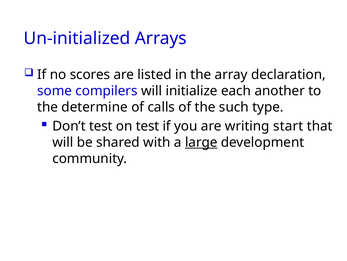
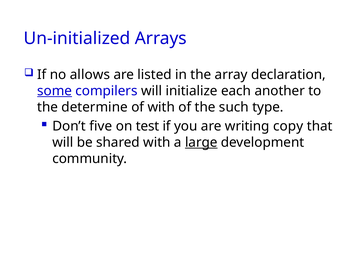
scores: scores -> allows (90, 74)
some underline: none -> present (55, 91)
of calls: calls -> with (161, 107)
Don’t test: test -> five (101, 126)
start: start -> copy (288, 126)
